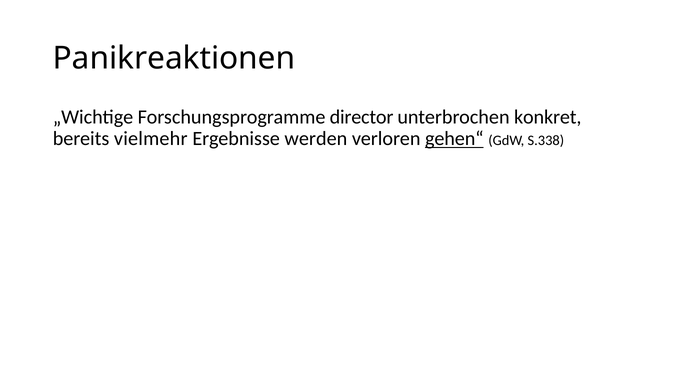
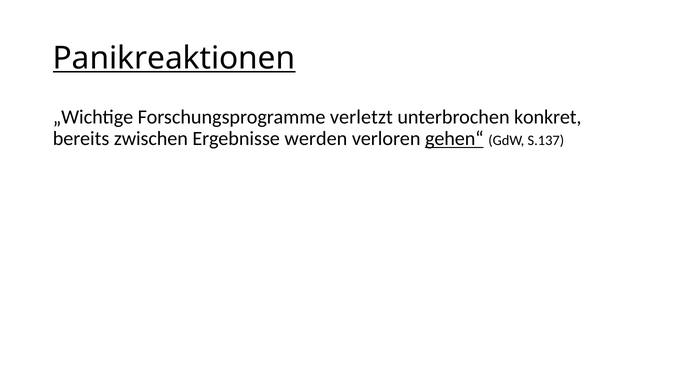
Panikreaktionen underline: none -> present (174, 58)
director: director -> verletzt (361, 117)
vielmehr: vielmehr -> zwischen (151, 139)
S.338: S.338 -> S.137 (546, 141)
